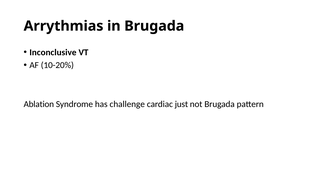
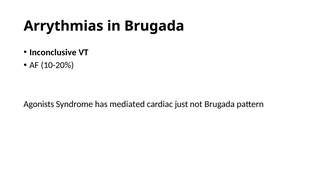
Ablation: Ablation -> Agonists (39, 104)
challenge: challenge -> mediated (127, 104)
